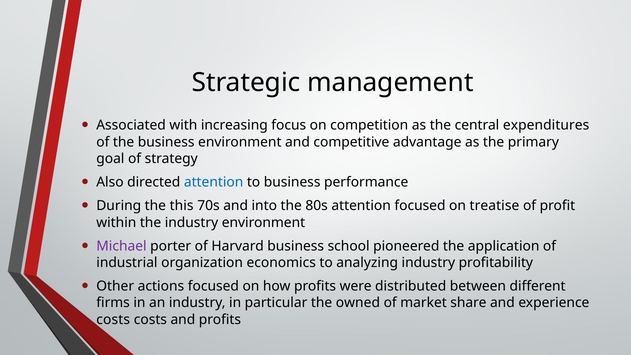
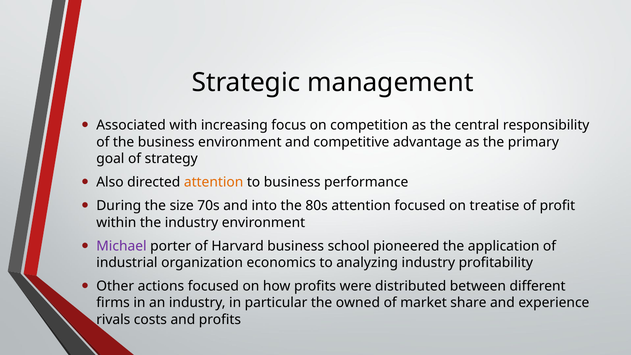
expenditures: expenditures -> responsibility (546, 125)
attention colour: blue -> orange (214, 182)
this: this -> size (182, 206)
costs: costs -> rivals (113, 319)
